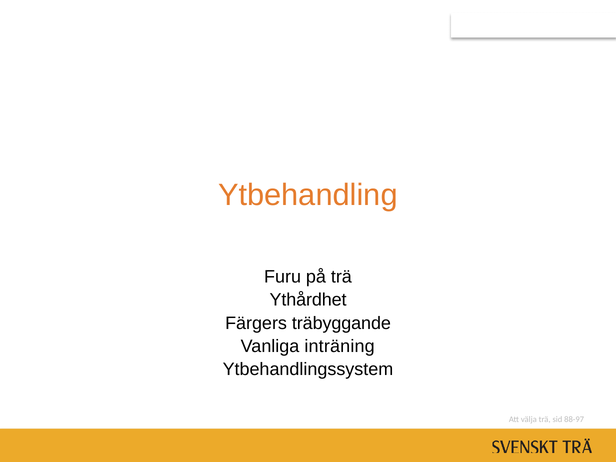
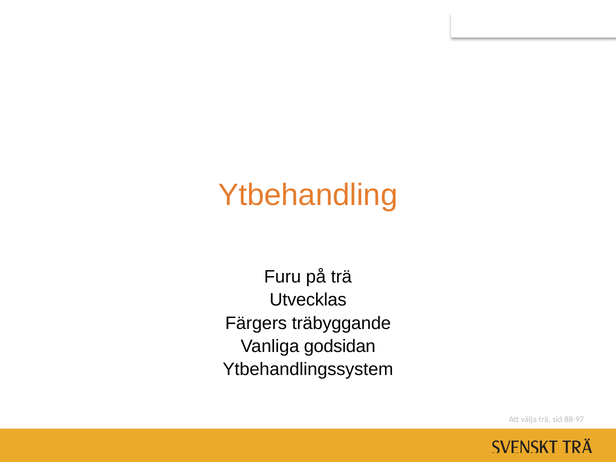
Ythårdhet: Ythårdhet -> Utvecklas (308, 300)
inträning: inträning -> godsidan (340, 346)
